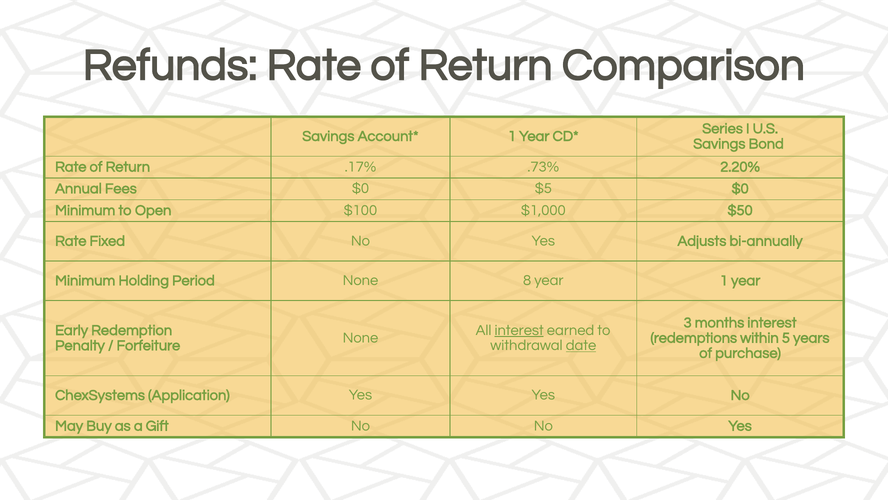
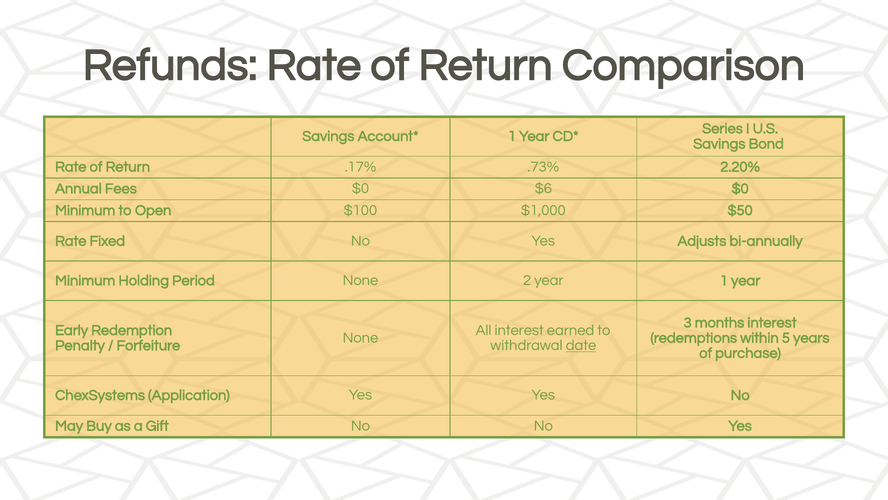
$5: $5 -> $6 (543, 188)
8: 8 -> 2 (527, 280)
interest underline: present -> none (519, 330)
